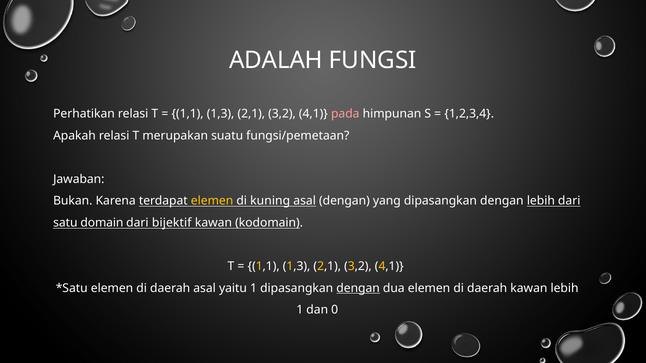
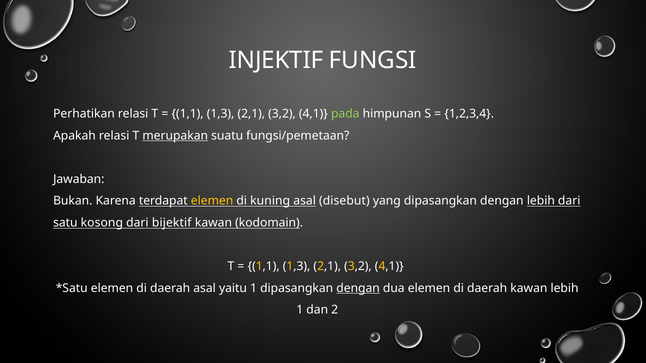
ADALAH: ADALAH -> INJEKTIF (276, 60)
pada colour: pink -> light green (345, 114)
merupakan underline: none -> present (175, 136)
asal dengan: dengan -> disebut (344, 201)
domain: domain -> kosong (102, 223)
0: 0 -> 2 (335, 310)
